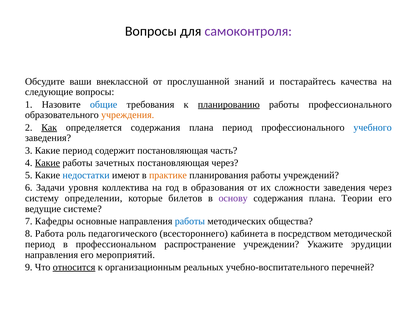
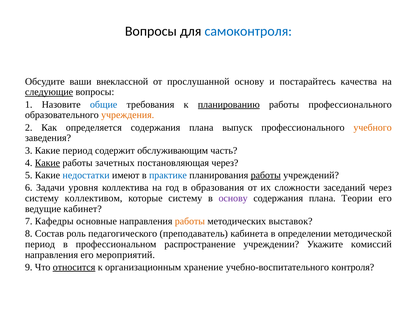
самоконтроля colour: purple -> blue (248, 31)
прослушанной знаний: знаний -> основу (249, 82)
следующие underline: none -> present (49, 92)
Как underline: present -> none (49, 128)
плана период: период -> выпуск (237, 128)
учебного colour: blue -> orange (373, 128)
содержит постановляющая: постановляющая -> обслуживающим (173, 151)
практике colour: orange -> blue (168, 176)
работы underline: none -> present (266, 176)
сложности заведения: заведения -> заседаний (344, 188)
определении: определении -> коллективом (94, 199)
которые билетов: билетов -> систему (185, 199)
системе: системе -> кабинет (83, 209)
работы colour: blue -> orange (190, 222)
общества: общества -> выставок (291, 222)
Работа: Работа -> Состав (49, 234)
всестороннего: всестороннего -> преподаватель (194, 234)
посредством: посредством -> определении (305, 234)
эрудиции: эрудиции -> комиссий (371, 245)
реальных: реальных -> хранение (203, 268)
перечней: перечней -> контроля (353, 268)
